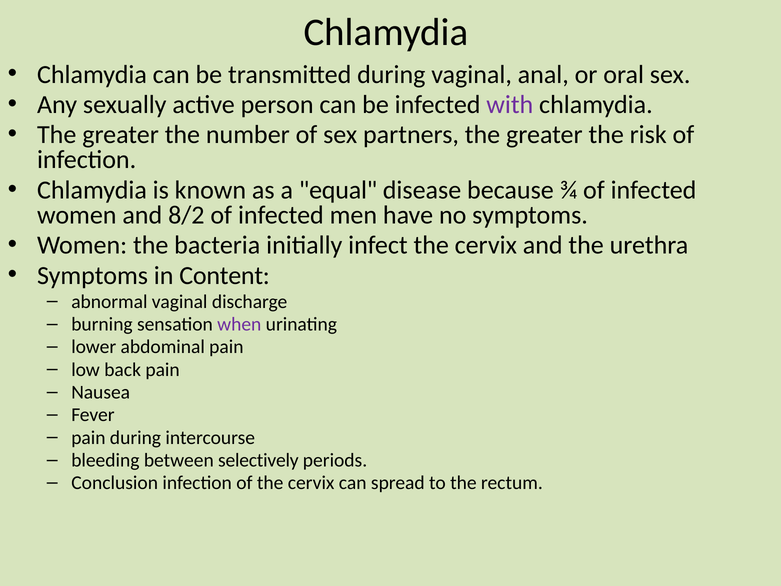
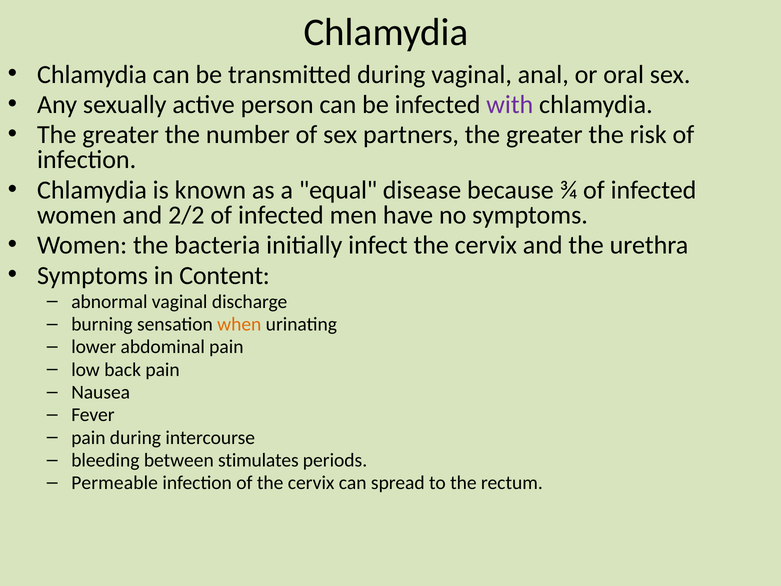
8/2: 8/2 -> 2/2 (186, 215)
when colour: purple -> orange (239, 324)
selectively: selectively -> stimulates (258, 460)
Conclusion: Conclusion -> Permeable (115, 483)
